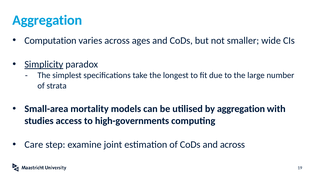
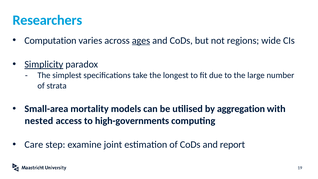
Aggregation: Aggregation -> Researchers (47, 20)
ages underline: none -> present (141, 40)
smaller: smaller -> regions (243, 40)
studies: studies -> nested (39, 121)
and across: across -> report (232, 145)
